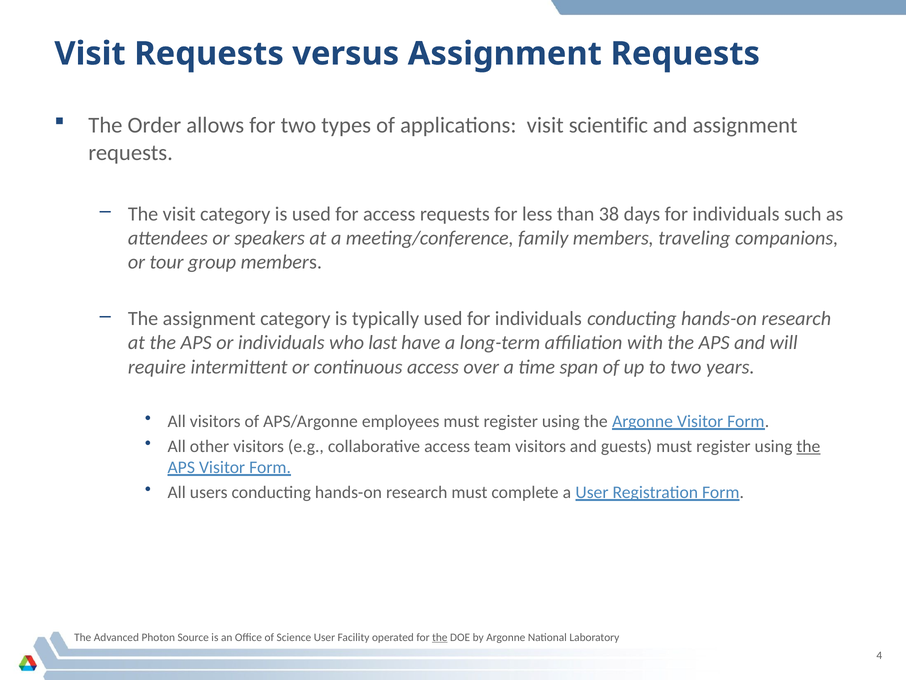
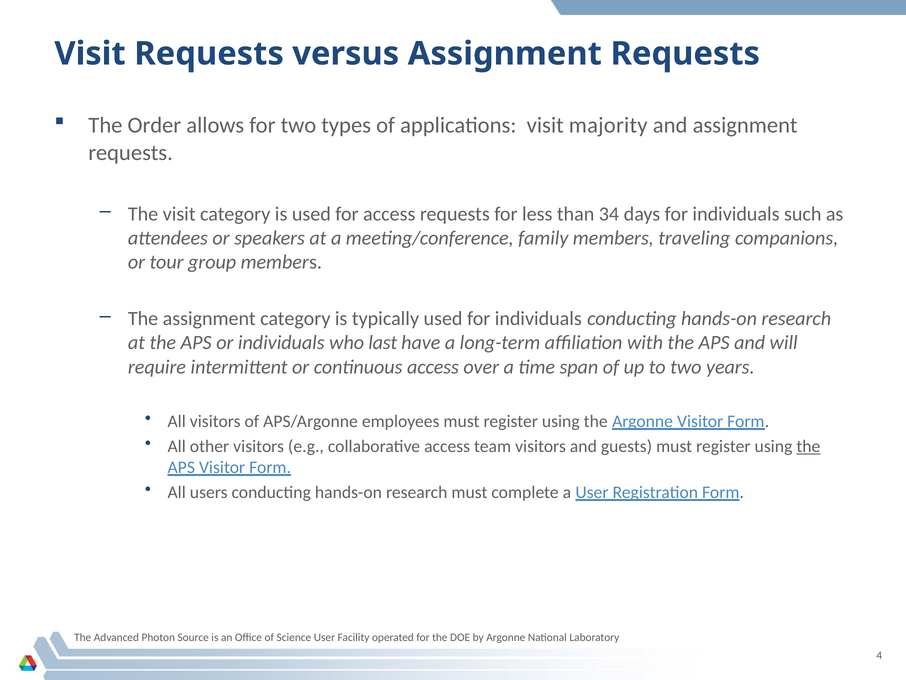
scientific: scientific -> majority (608, 125)
38: 38 -> 34 (609, 214)
the underline: present -> none (440, 637)
